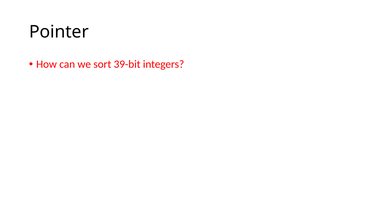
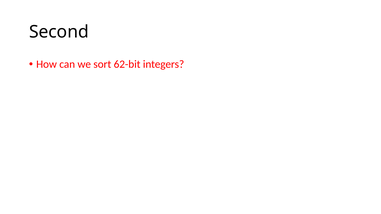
Pointer: Pointer -> Second (59, 32)
39-bit: 39-bit -> 62-bit (127, 64)
